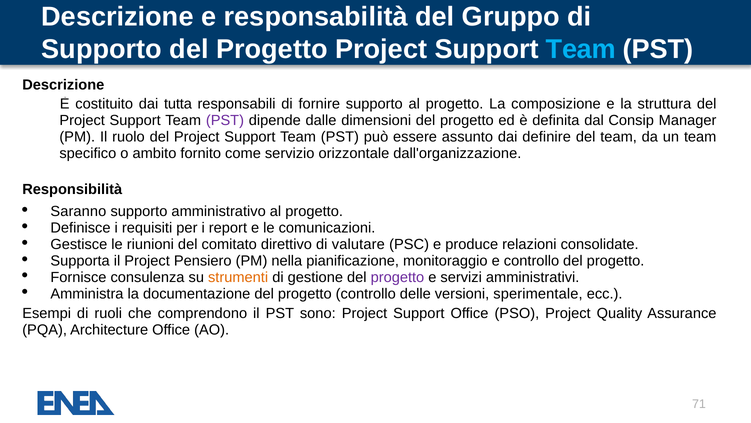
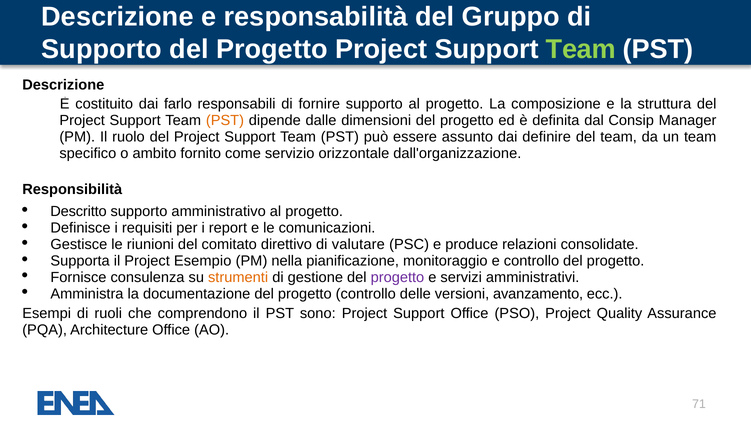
Team colour: light blue -> light green (581, 49)
tutta: tutta -> farlo (178, 104)
PST colour: purple -> orange (225, 120)
Saranno: Saranno -> Descritto (79, 211)
Pensiero: Pensiero -> Esempio (203, 261)
sperimentale: sperimentale -> avanzamento (538, 293)
